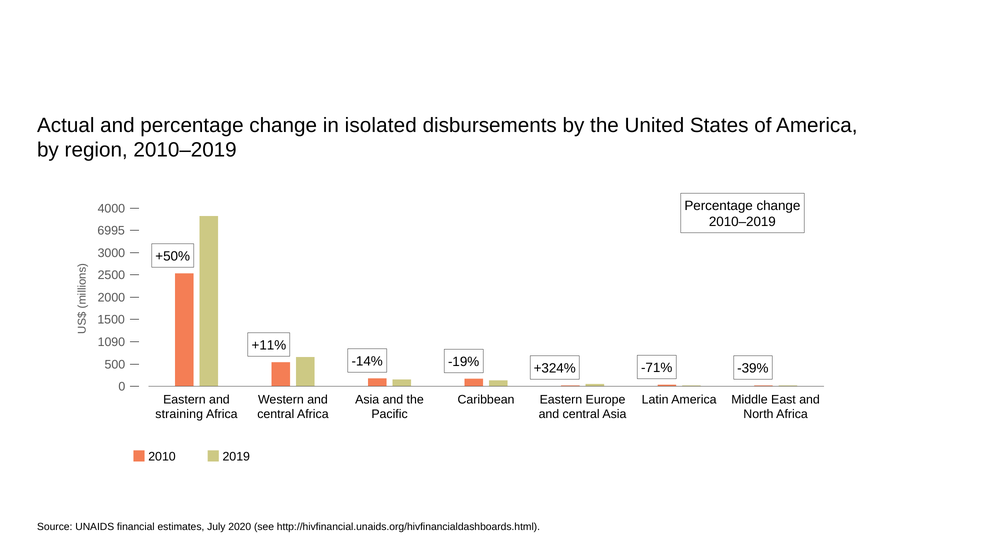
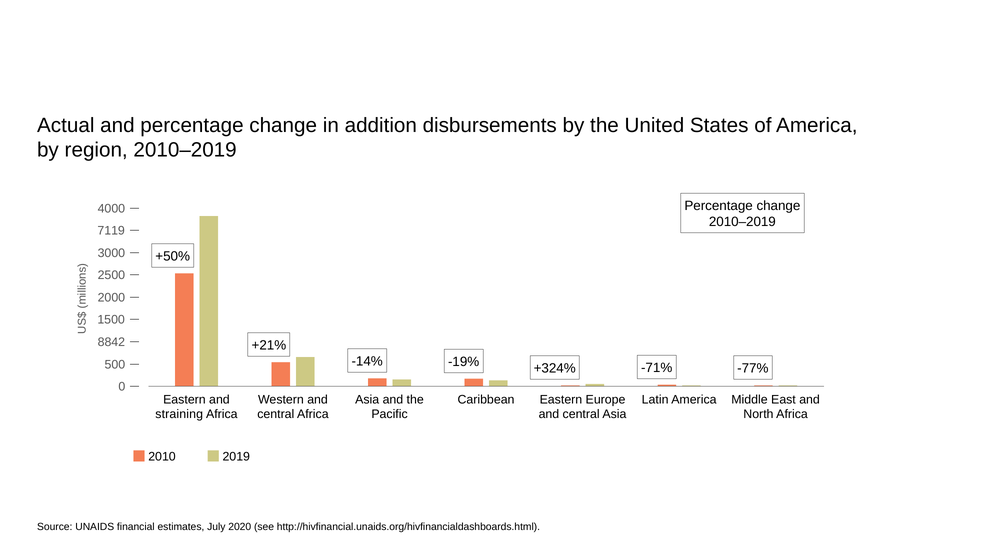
isolated: isolated -> addition (381, 125)
6995: 6995 -> 7119 (111, 231)
1090: 1090 -> 8842 (111, 342)
+11%: +11% -> +21% (269, 345)
-39%: -39% -> -77% (753, 368)
